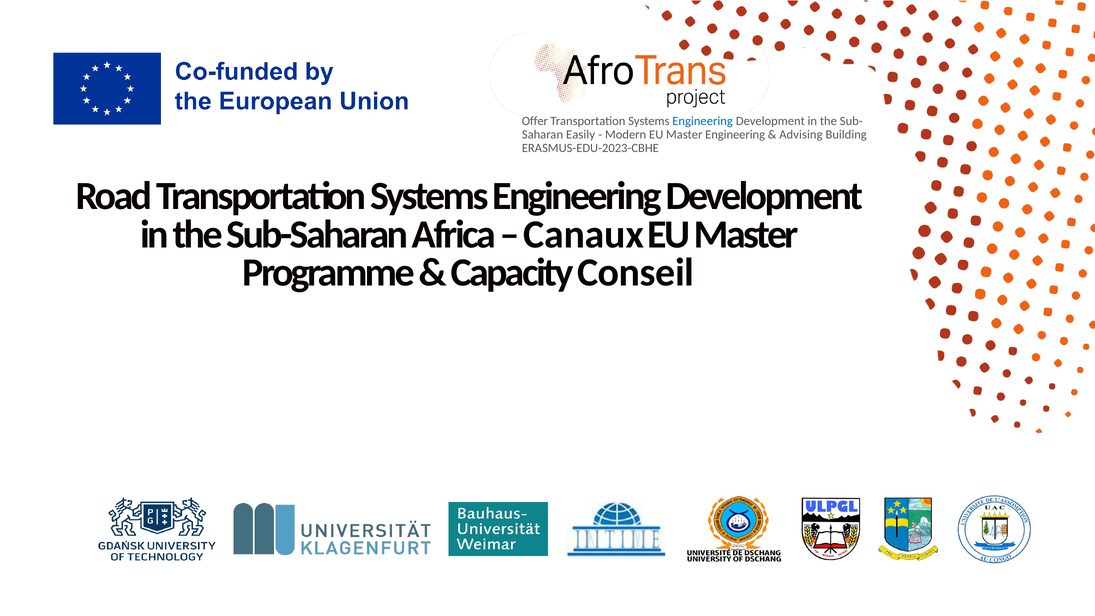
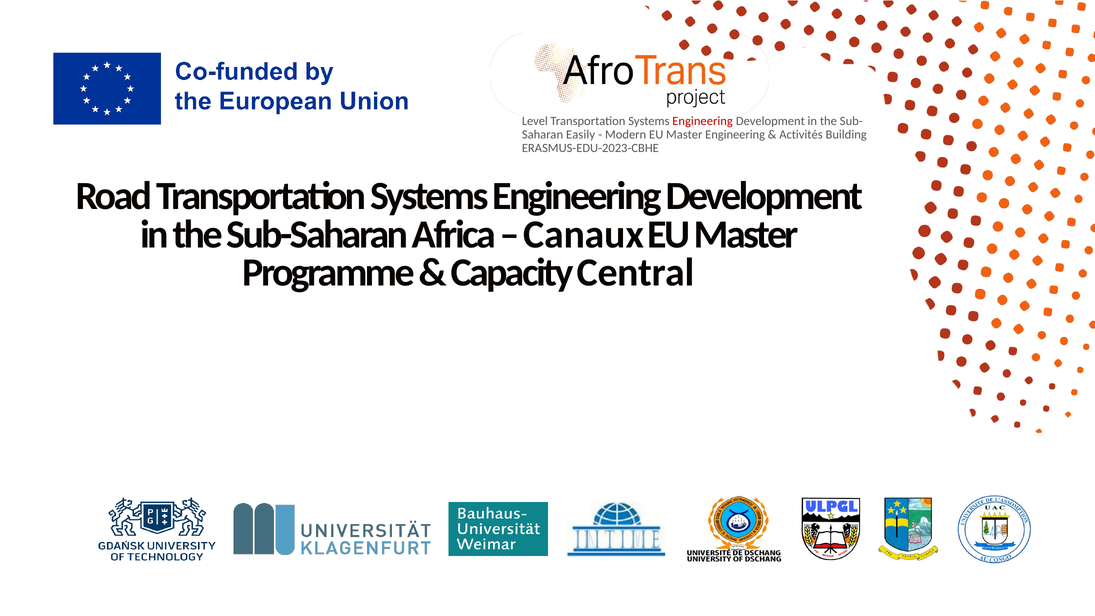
Offer: Offer -> Level (535, 121)
Engineering colour: blue -> red (703, 121)
Advising: Advising -> Activités (801, 135)
Conseil: Conseil -> Central (636, 273)
